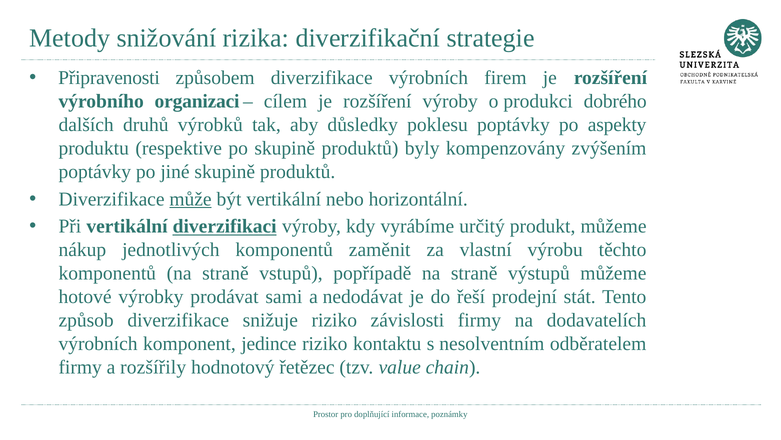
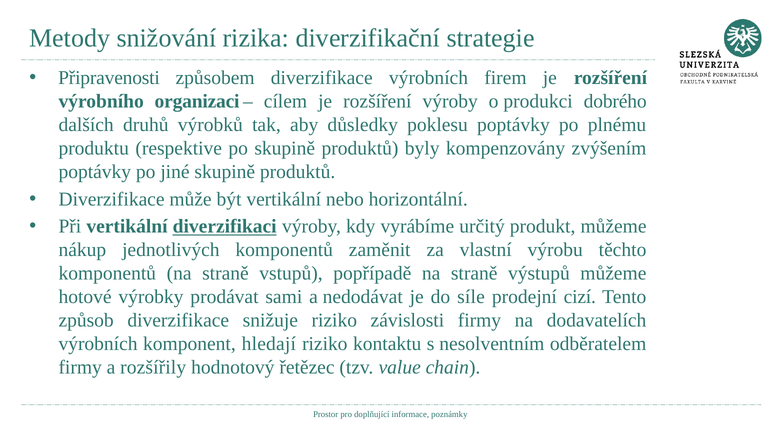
aspekty: aspekty -> plnému (617, 125)
může underline: present -> none (191, 199)
řeší: řeší -> síle (471, 296)
stát: stát -> cizí (580, 296)
jedince: jedince -> hledají (269, 343)
